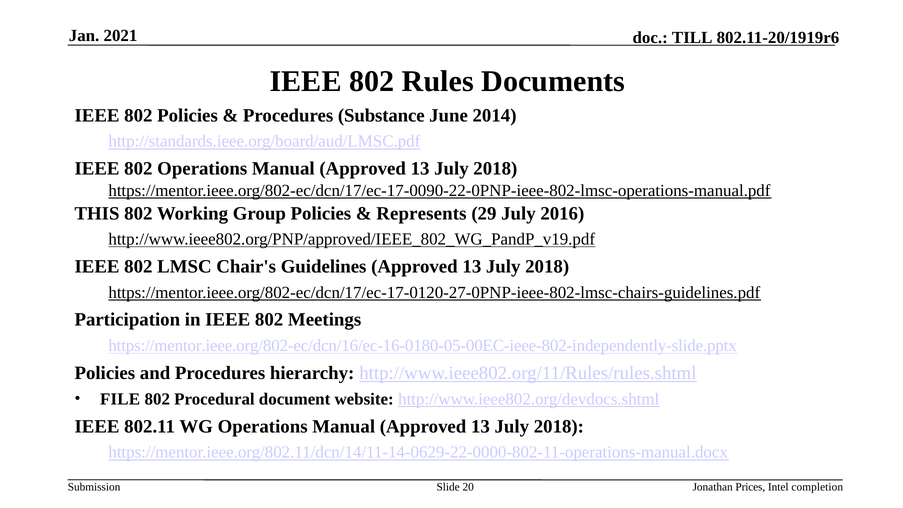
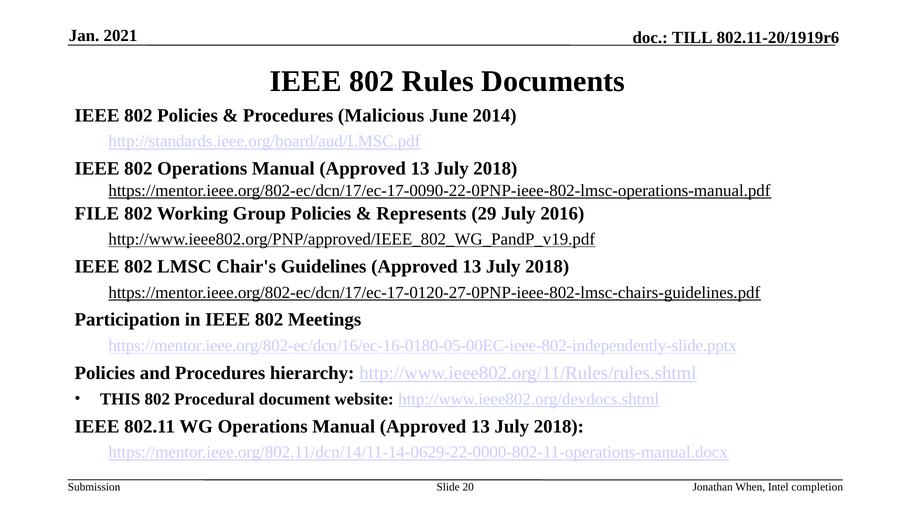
Substance: Substance -> Malicious (381, 115)
THIS: THIS -> FILE (97, 213)
FILE: FILE -> THIS (120, 399)
Prices: Prices -> When (750, 487)
